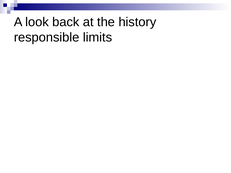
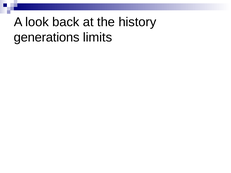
responsible: responsible -> generations (47, 37)
